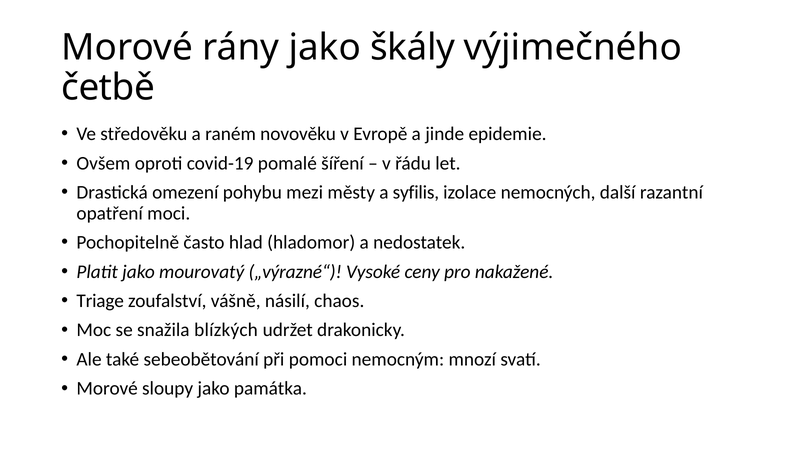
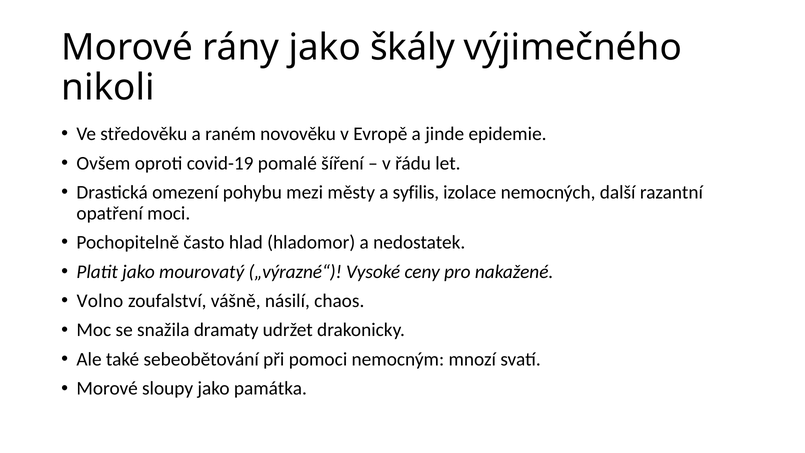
četbě: četbě -> nikoli (108, 88)
Triage: Triage -> Volno (100, 301)
blízkých: blízkých -> dramaty (226, 330)
